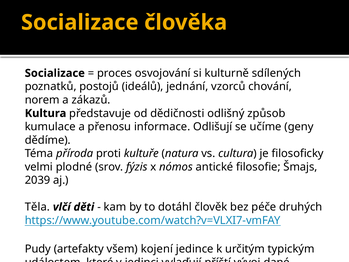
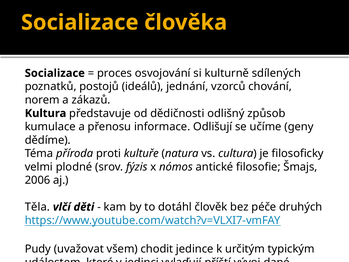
2039: 2039 -> 2006 (38, 180)
artefakty: artefakty -> uvažovat (79, 249)
kojení: kojení -> chodit (157, 249)
